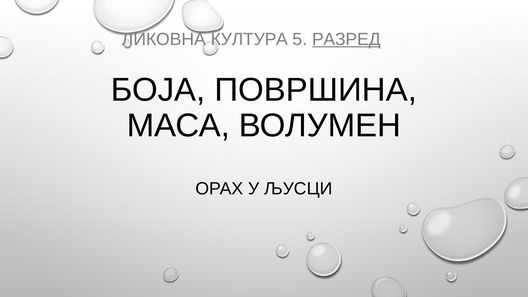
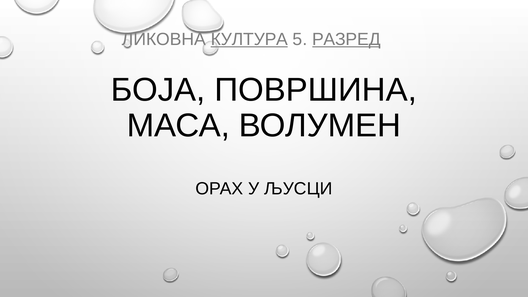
КУЛТУРА underline: none -> present (249, 39)
